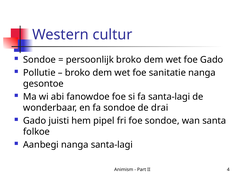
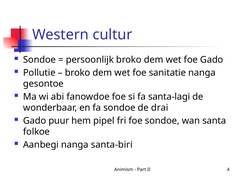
juisti: juisti -> puur (59, 121)
nanga santa-lagi: santa-lagi -> santa-biri (112, 145)
